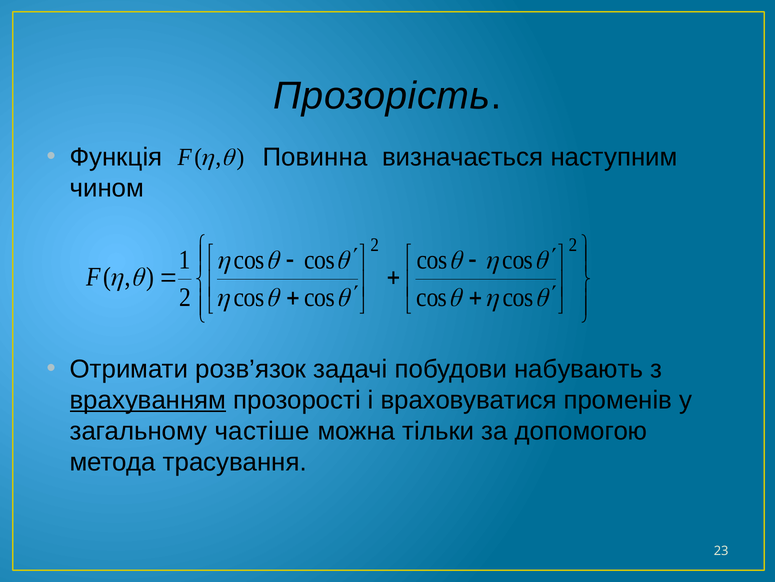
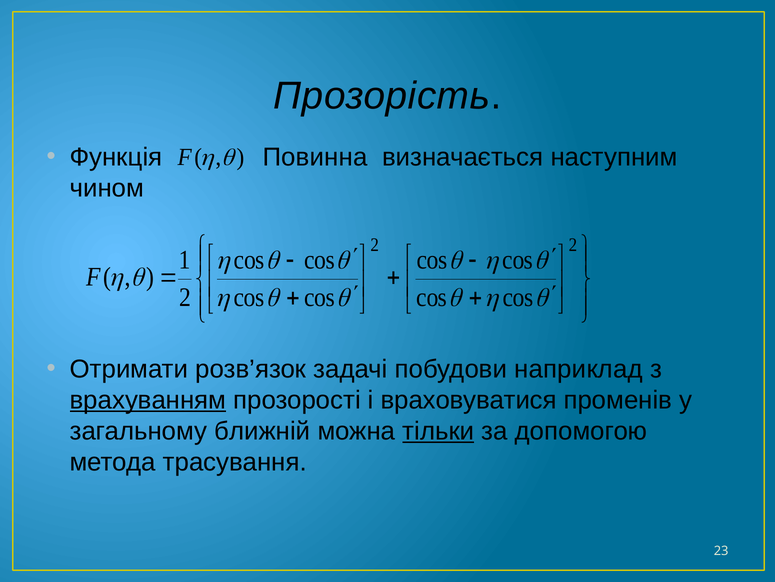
набувають: набувають -> наприклад (579, 369)
частіше: частіше -> ближній (262, 431)
тільки underline: none -> present (438, 431)
